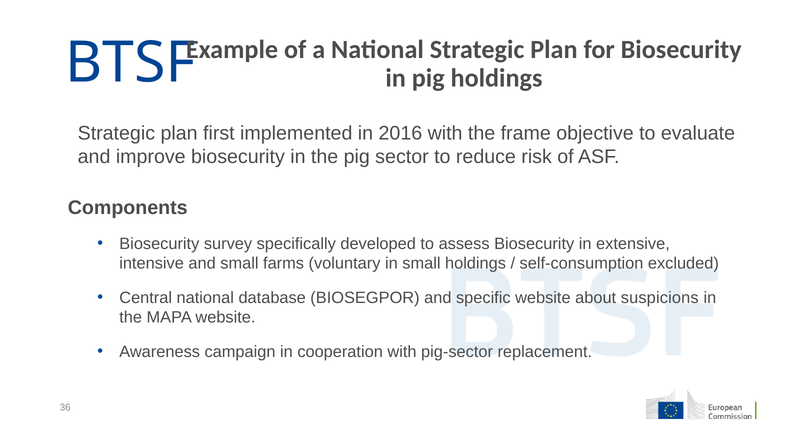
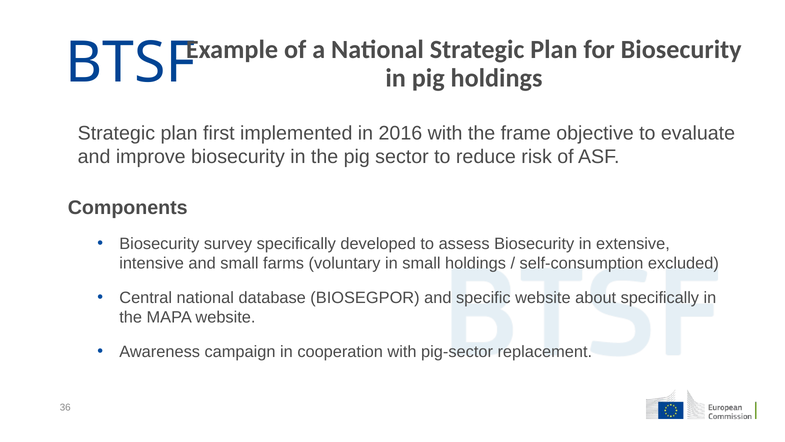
about suspicions: suspicions -> specifically (660, 297)
